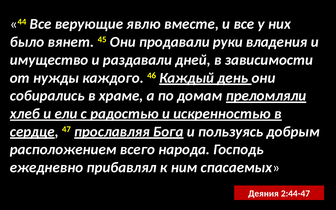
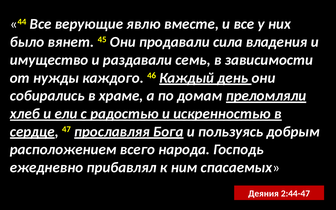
руки: руки -> сила (228, 42)
дней: дней -> семь (193, 60)
